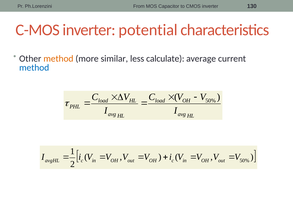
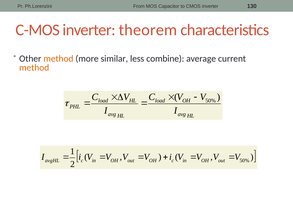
potential: potential -> theorem (148, 30)
calculate: calculate -> combine (165, 59)
method colour: blue -> orange (34, 68)
